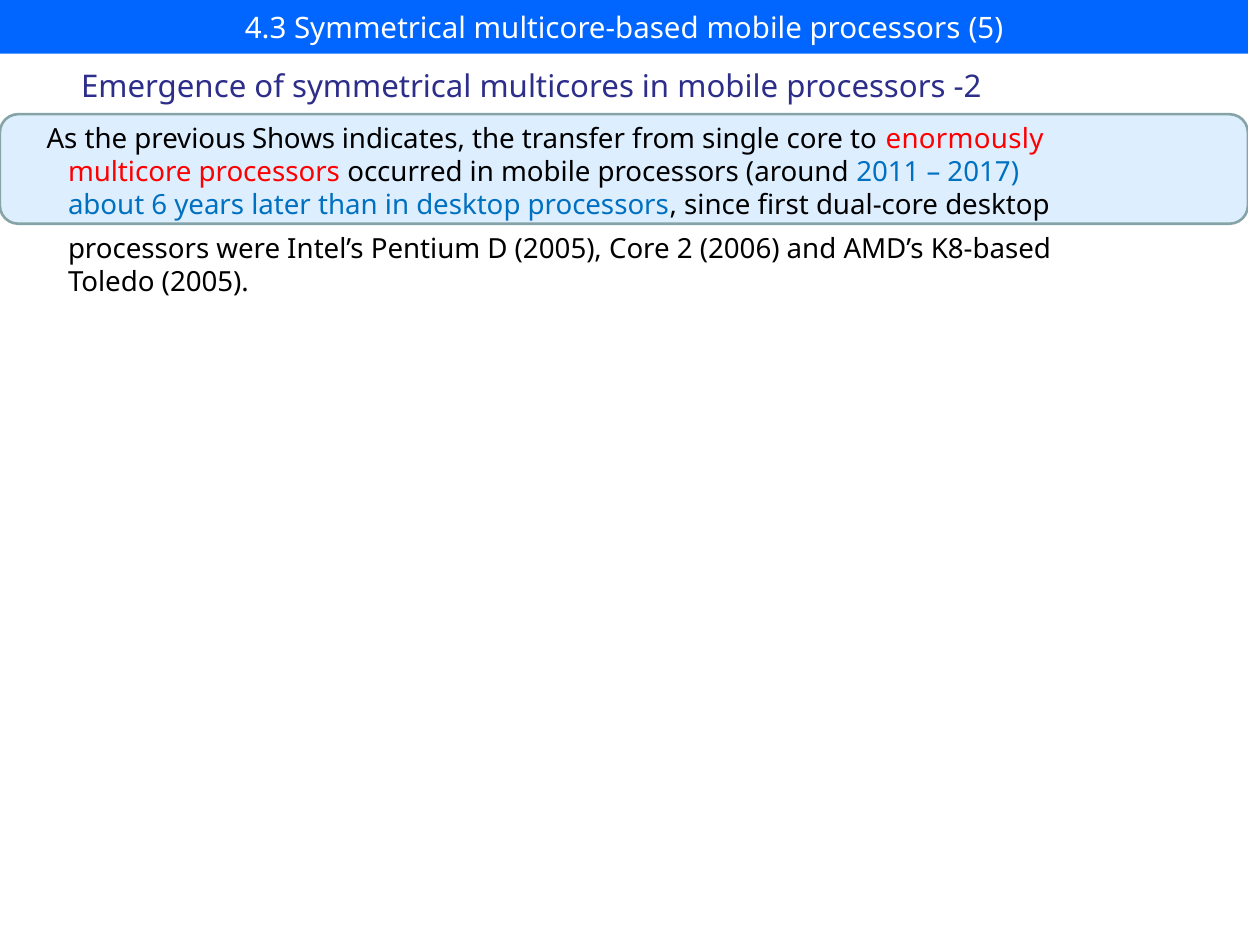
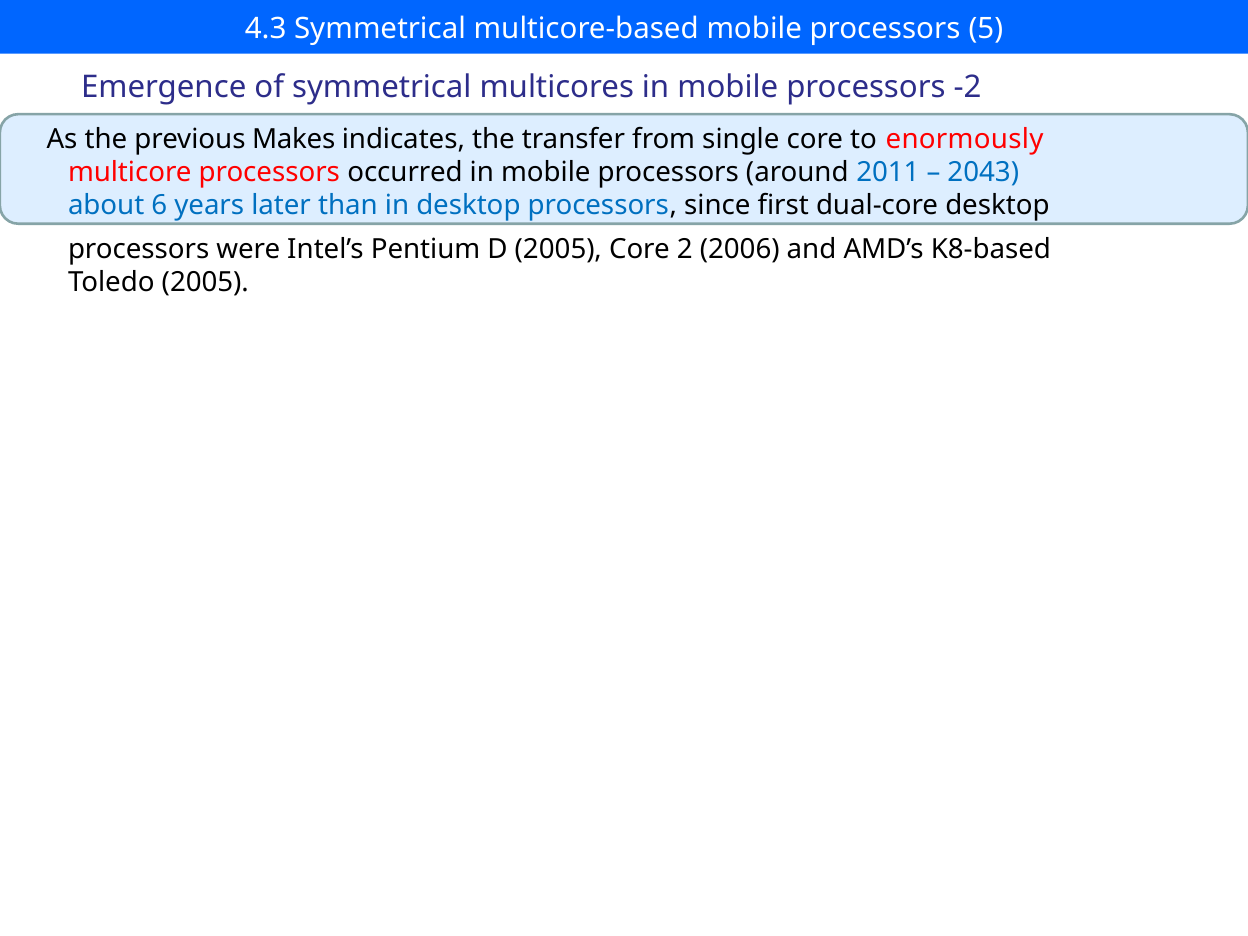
Shows: Shows -> Makes (294, 139)
2017: 2017 -> 2043 (983, 172)
